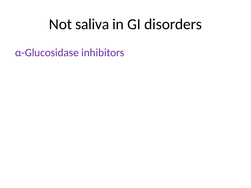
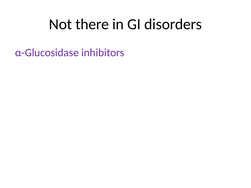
saliva: saliva -> there (92, 24)
